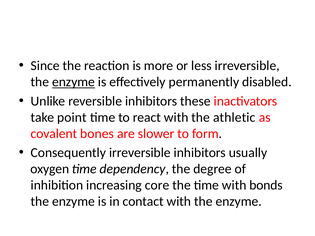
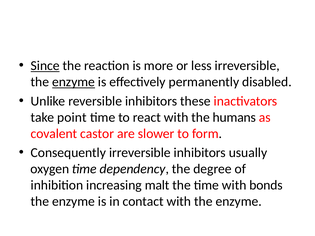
Since underline: none -> present (45, 66)
athletic: athletic -> humans (234, 117)
bones: bones -> castor (97, 134)
core: core -> malt (157, 185)
